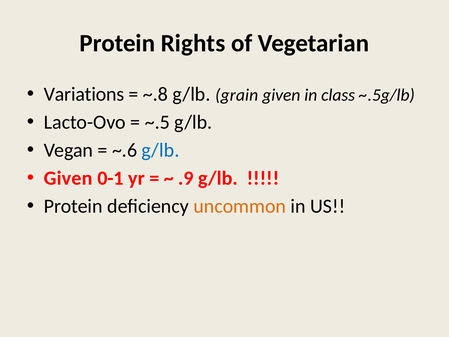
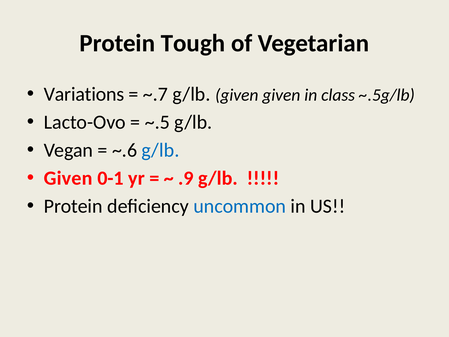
Rights: Rights -> Tough (193, 43)
~.8: ~.8 -> ~.7 (156, 94)
g/lb grain: grain -> given (237, 95)
uncommon colour: orange -> blue (240, 206)
